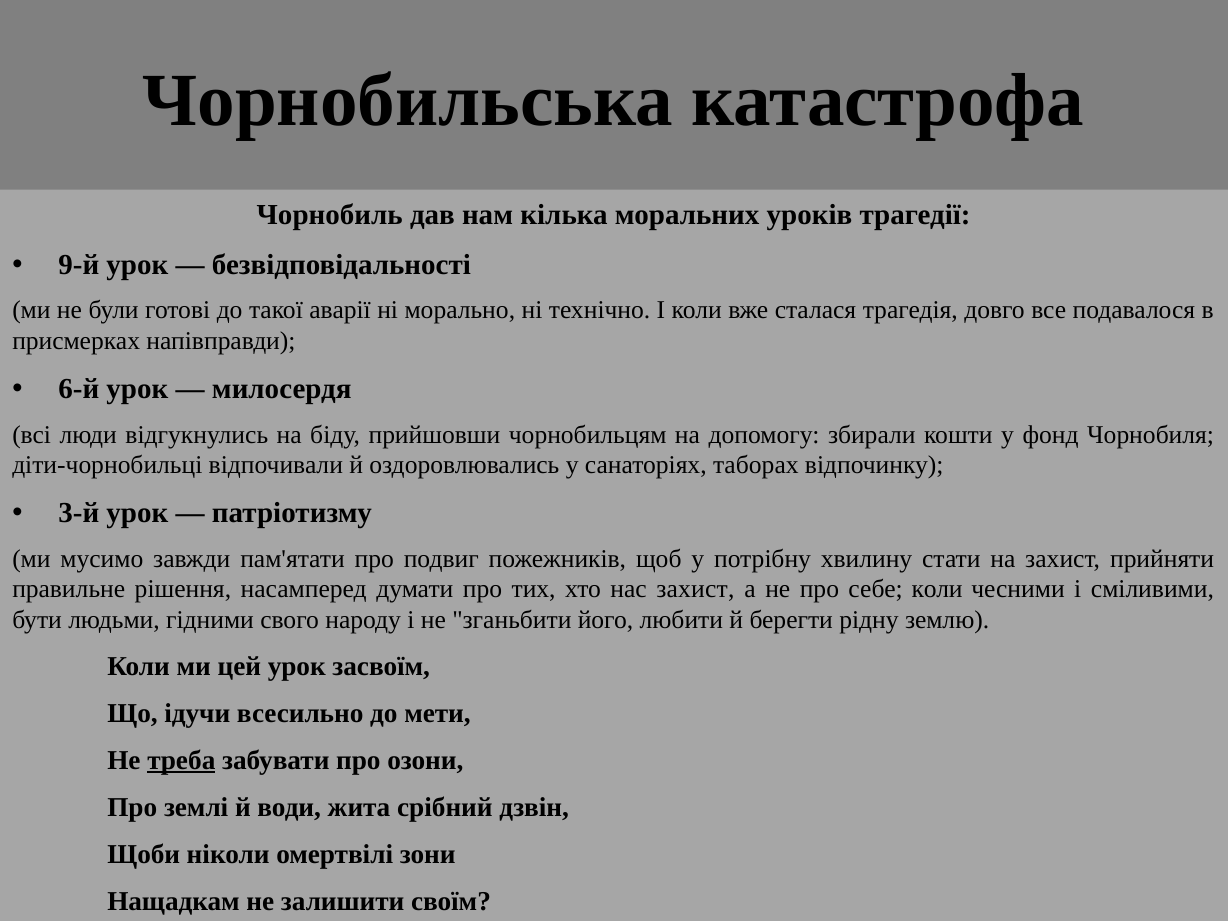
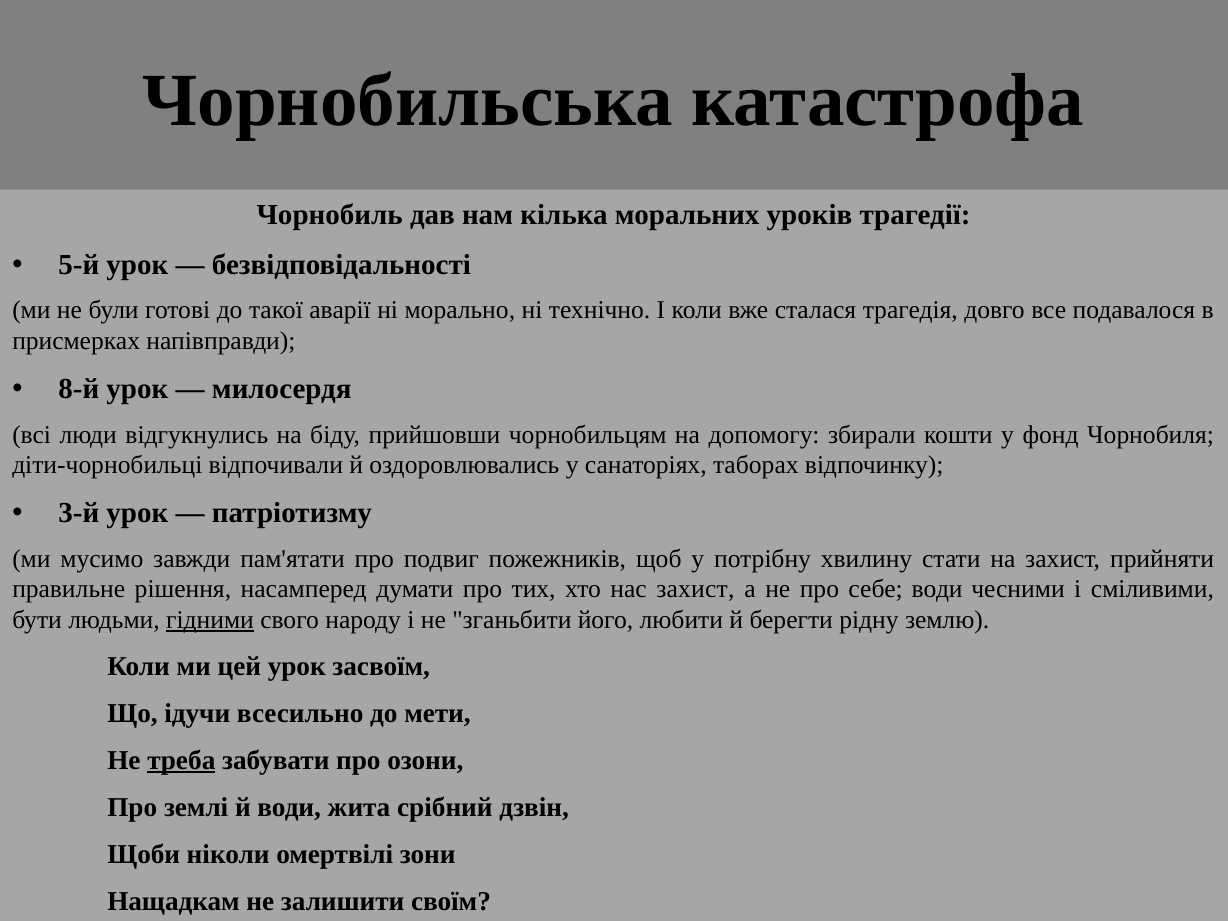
9-й: 9-й -> 5-й (79, 265)
6-й: 6-й -> 8-й (79, 389)
себе коли: коли -> води (937, 590)
гідними underline: none -> present (210, 620)
